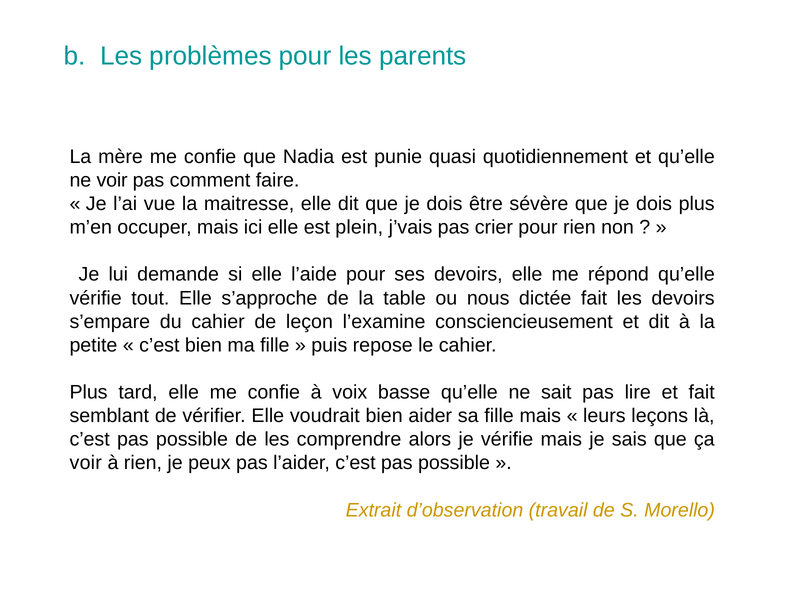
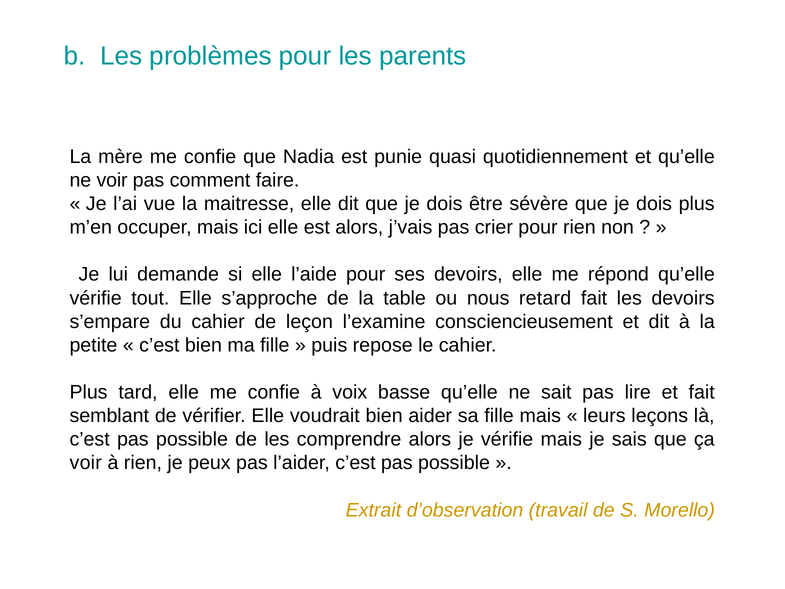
est plein: plein -> alors (359, 227)
dictée: dictée -> retard (545, 298)
